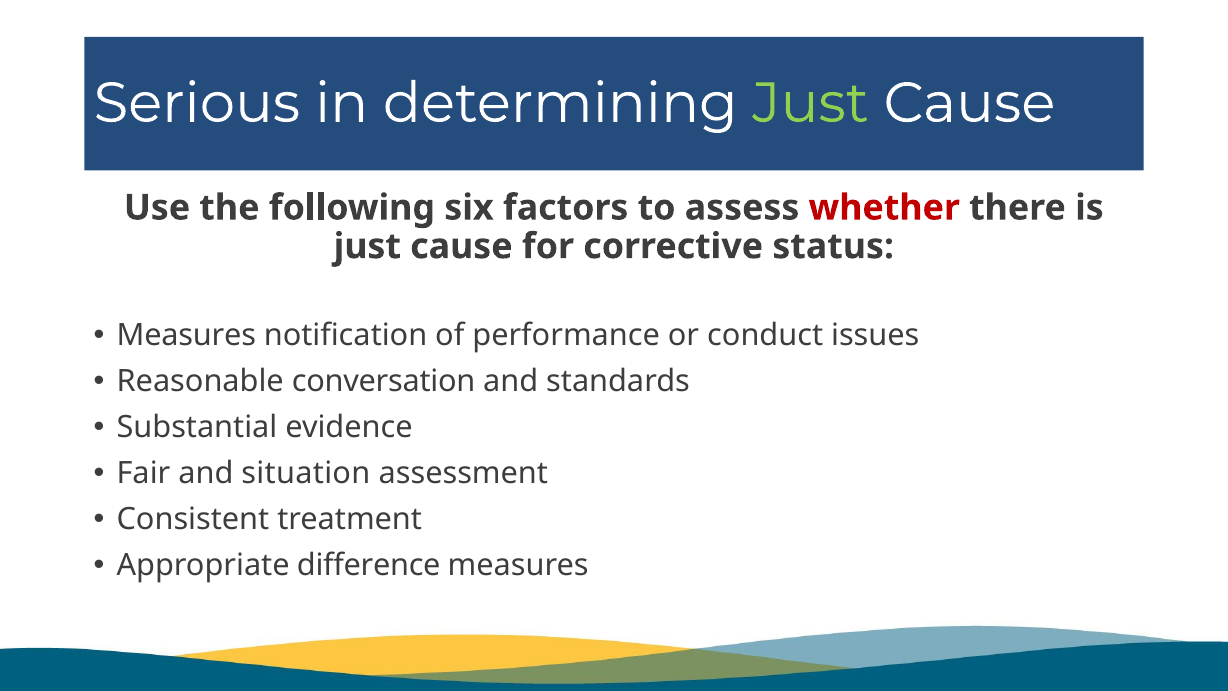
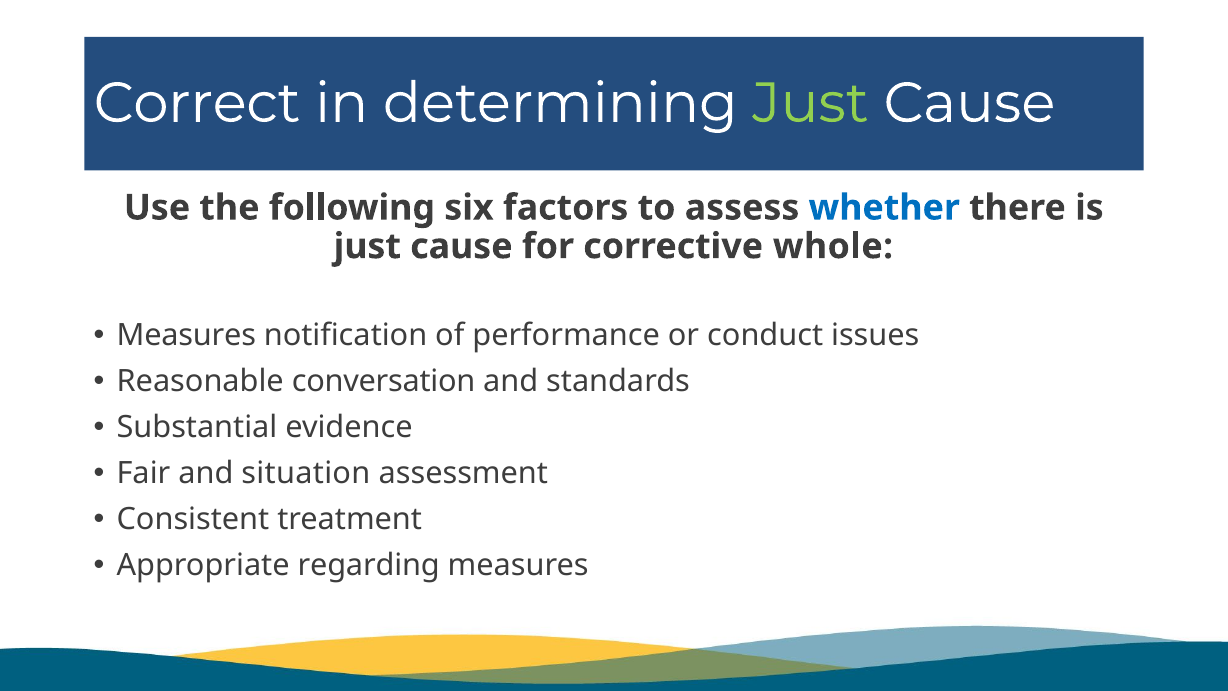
Serious: Serious -> Correct (197, 103)
whether colour: red -> blue (884, 208)
status: status -> whole (833, 246)
difference: difference -> regarding (369, 565)
